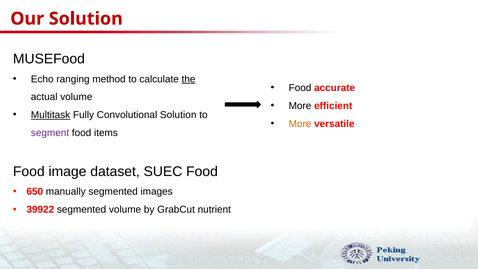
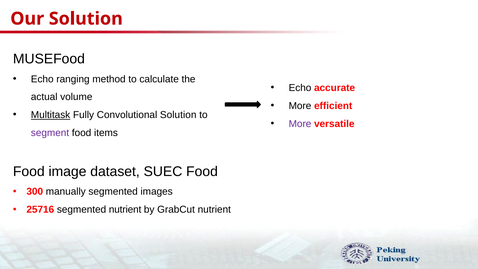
the underline: present -> none (189, 79)
Food: Food -> Echo (300, 88)
More colour: orange -> purple (300, 124)
650: 650 -> 300 (35, 192)
39922: 39922 -> 25716 (40, 210)
segmented volume: volume -> nutrient (125, 210)
